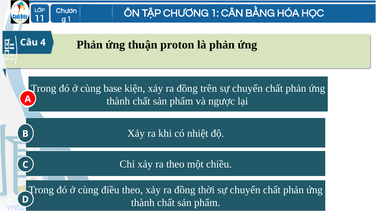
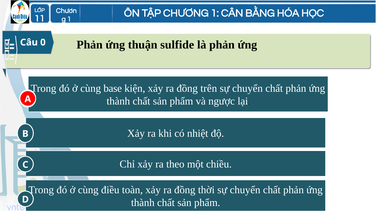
4: 4 -> 0 (43, 42)
proton: proton -> sulfide (177, 45)
điều theo: theo -> toàn (132, 190)
